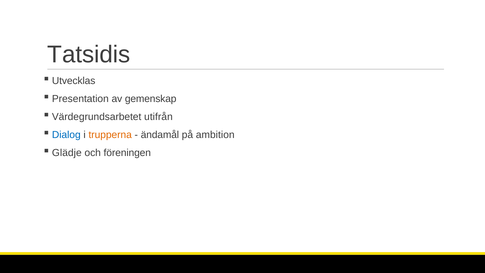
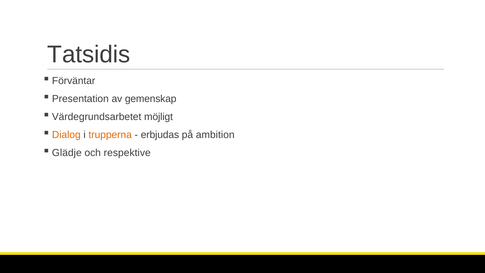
Utvecklas: Utvecklas -> Förväntar (74, 81)
utifrån: utifrån -> möjligt (159, 117)
Dialog colour: blue -> orange (66, 135)
ändamål: ändamål -> erbjudas (160, 135)
föreningen: föreningen -> respektive (127, 153)
